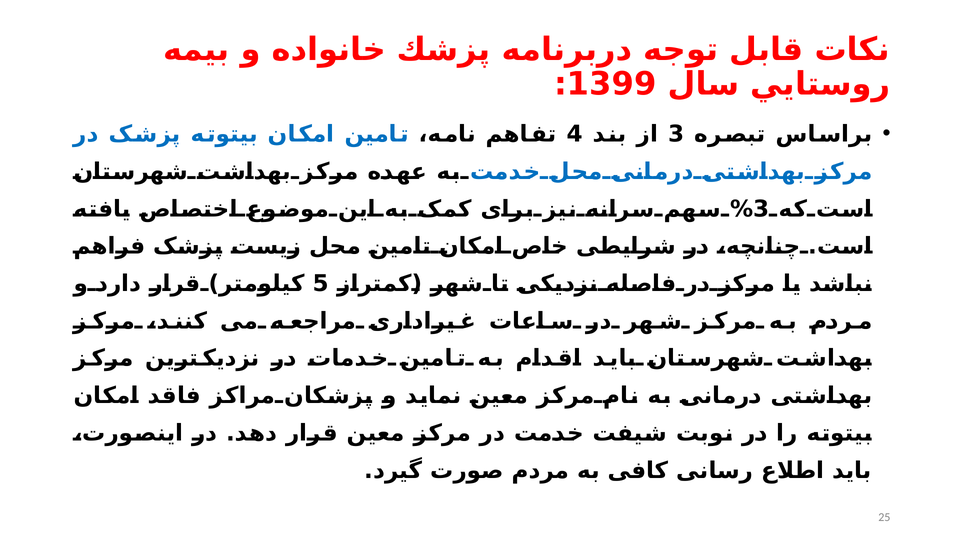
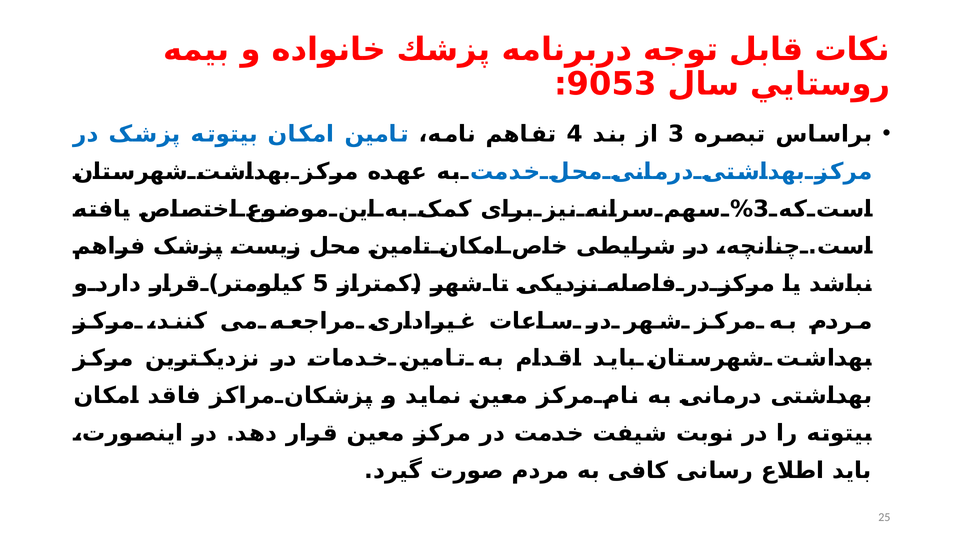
1399: 1399 -> 9053 (612, 84)
